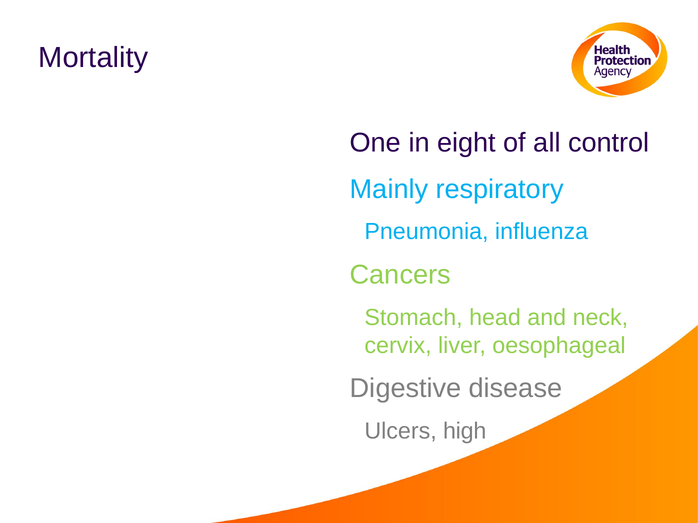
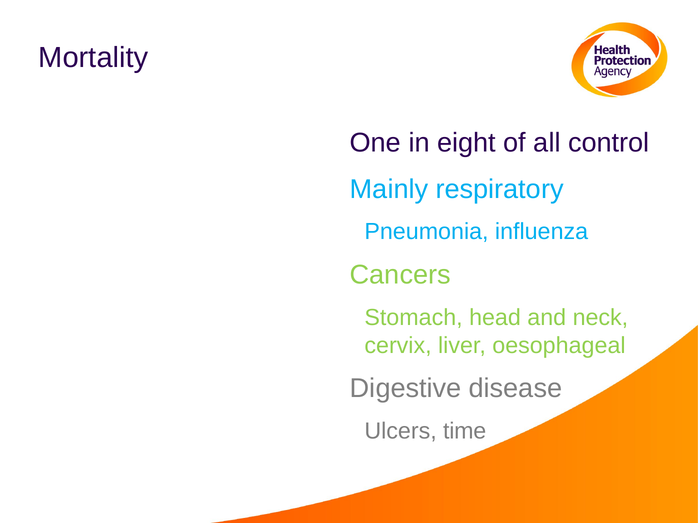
high: high -> time (465, 431)
